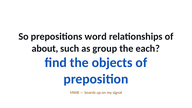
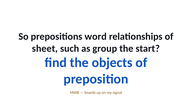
about: about -> sheet (45, 48)
each: each -> start (148, 48)
